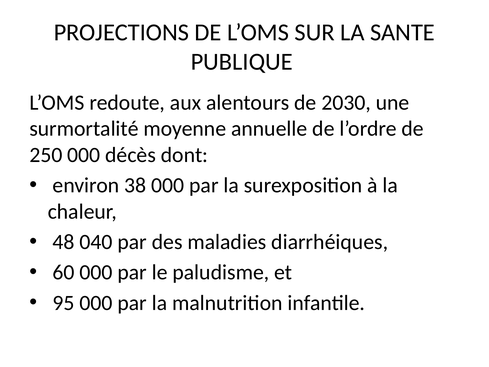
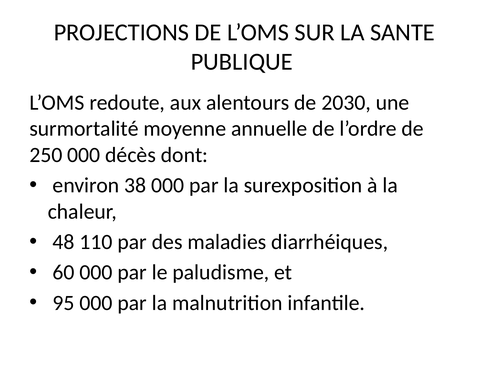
040: 040 -> 110 (96, 242)
